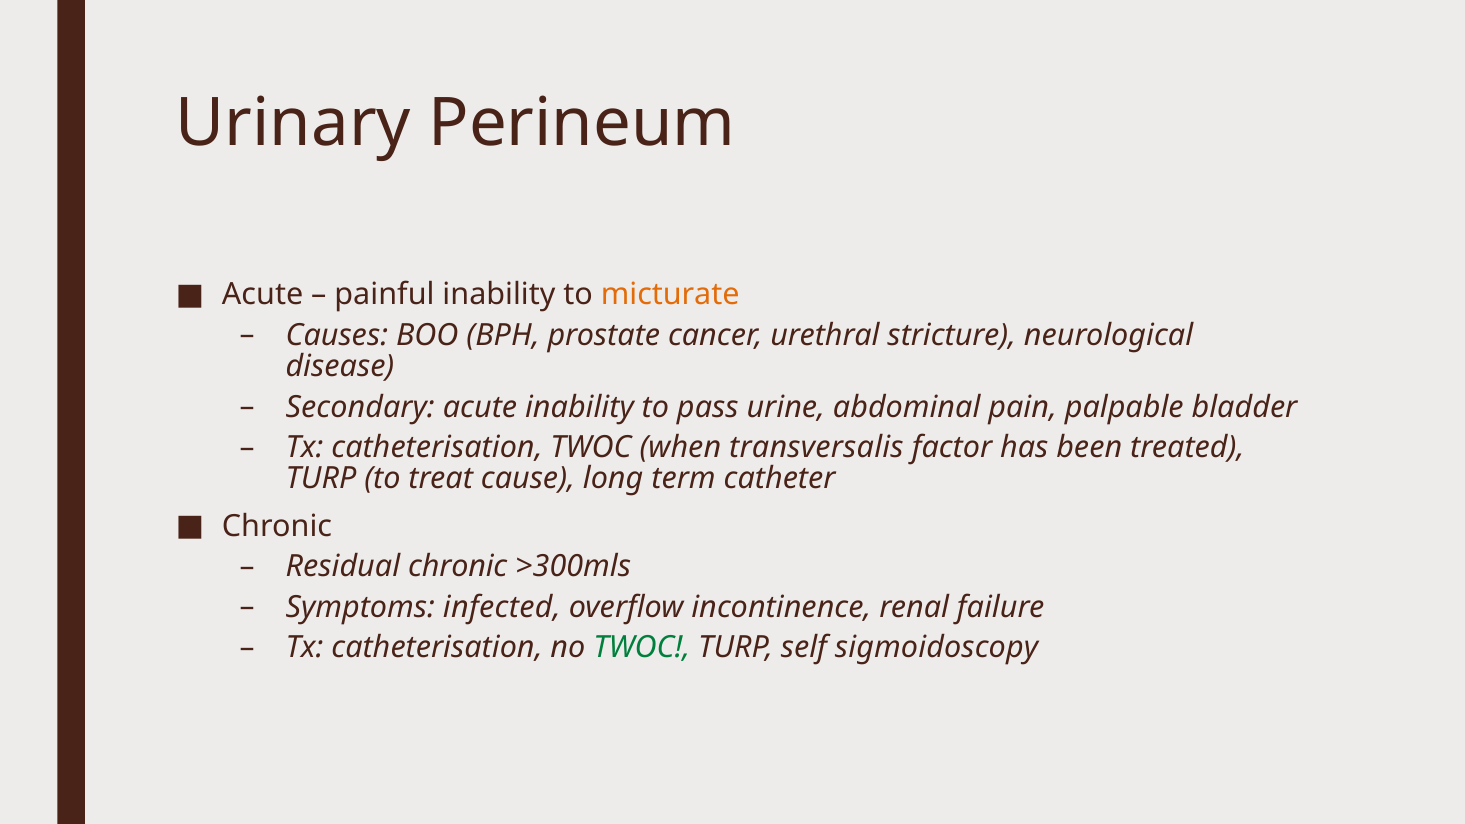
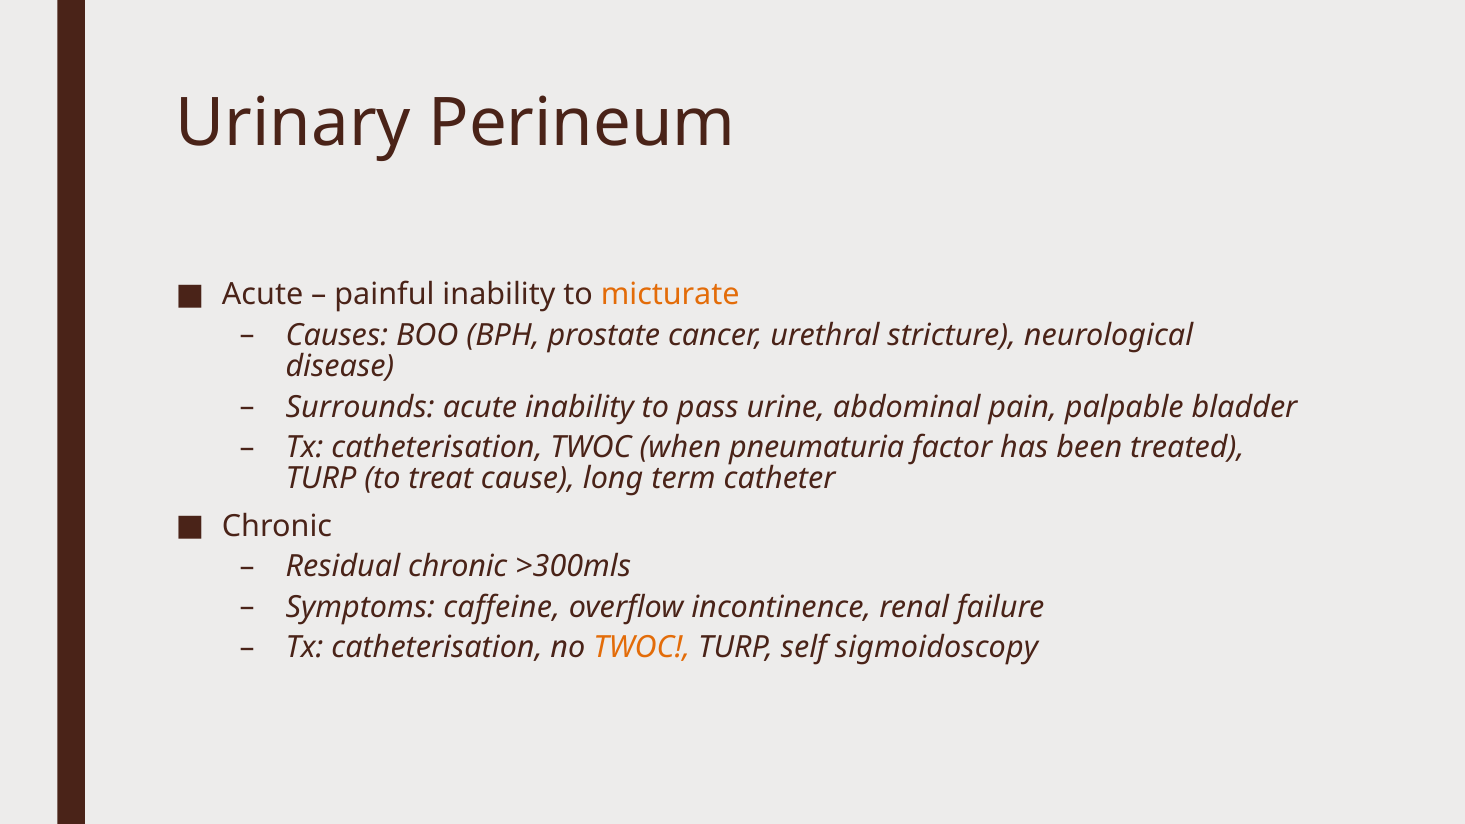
Secondary: Secondary -> Surrounds (360, 407)
transversalis: transversalis -> pneumaturia (817, 448)
infected: infected -> caffeine (502, 607)
TWOC colour: green -> orange (642, 648)
